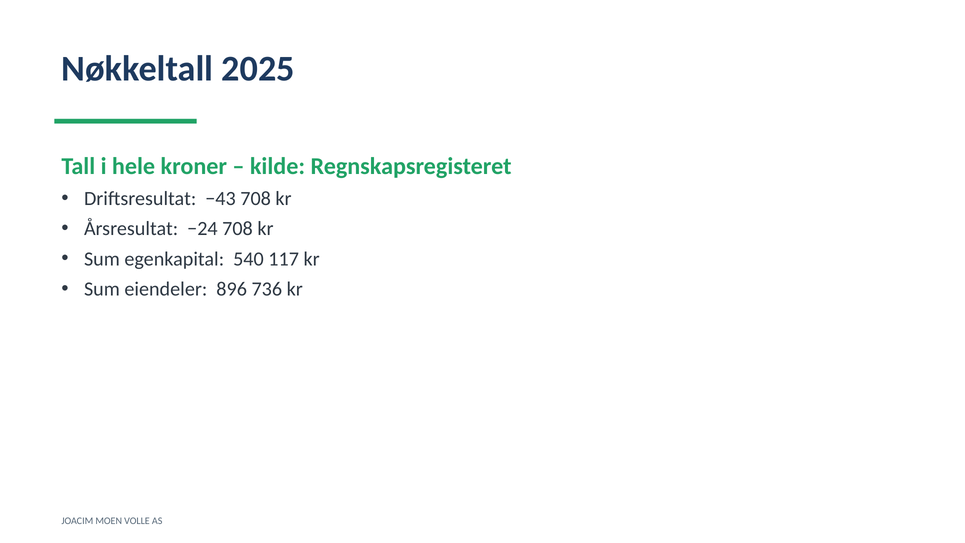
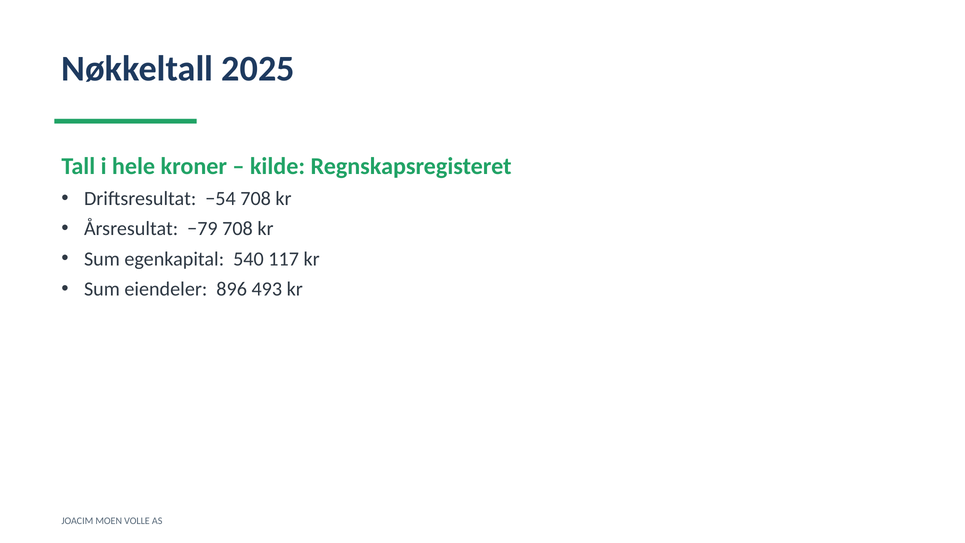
−43: −43 -> −54 (221, 198)
−24: −24 -> −79 (202, 229)
736: 736 -> 493 (267, 289)
